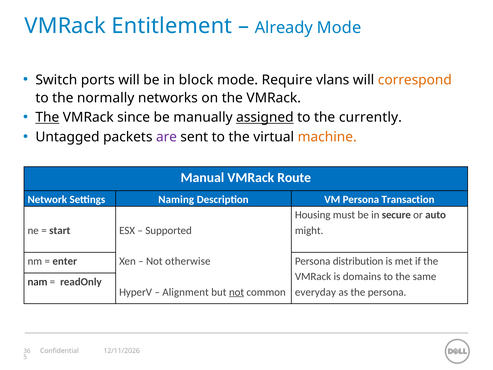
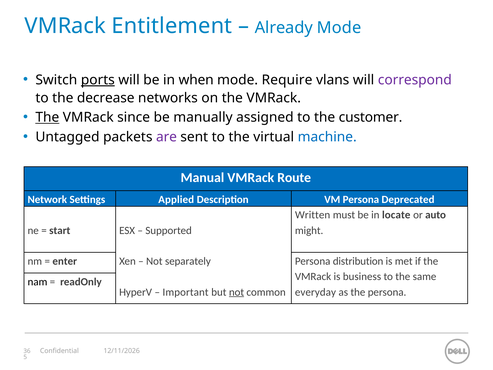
ports underline: none -> present (98, 80)
block: block -> when (196, 80)
correspond colour: orange -> purple (415, 80)
normally: normally -> decrease (106, 98)
assigned underline: present -> none (265, 117)
currently: currently -> customer (371, 117)
machine colour: orange -> blue (327, 137)
Naming: Naming -> Applied (176, 199)
Transaction: Transaction -> Deprecated (408, 199)
Housing: Housing -> Written (313, 215)
secure: secure -> locate (396, 215)
otherwise: otherwise -> separately (188, 261)
domains: domains -> business (362, 276)
Alignment: Alignment -> Important (186, 292)
